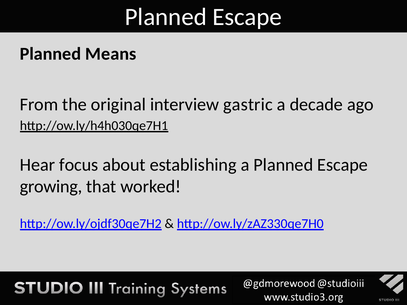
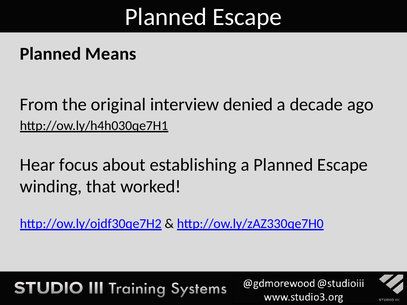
gastric: gastric -> denied (248, 105)
growing: growing -> winding (51, 187)
